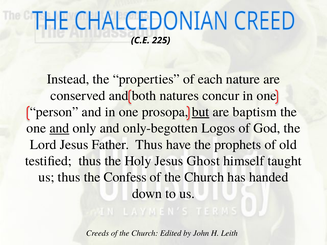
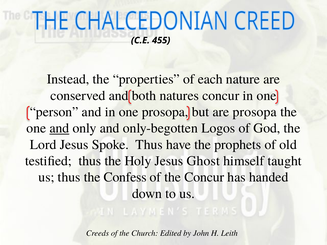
225: 225 -> 455 (161, 40)
but underline: present -> none (200, 112)
are baptism: baptism -> prosopa (255, 112)
Father: Father -> Spoke (110, 145)
Church: Church -> Concur (204, 177)
